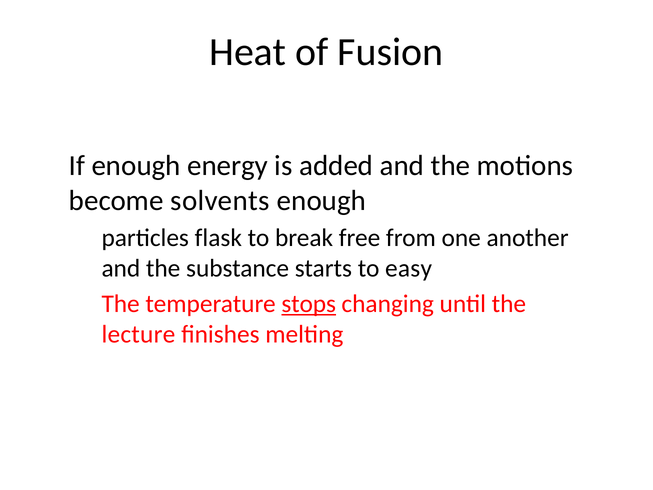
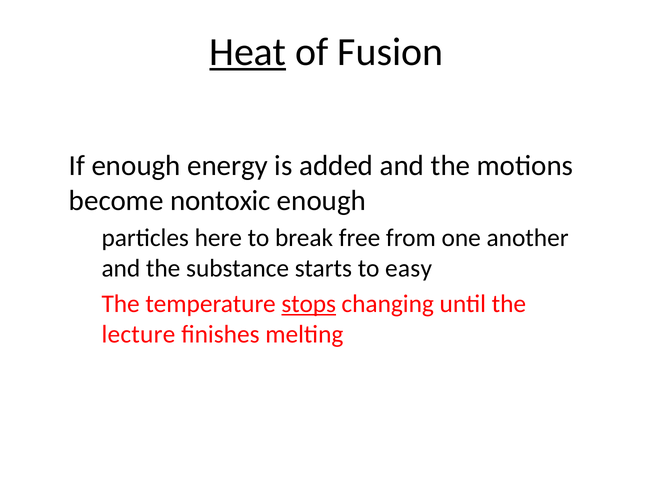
Heat underline: none -> present (248, 52)
solvents: solvents -> nontoxic (220, 200)
flask: flask -> here (218, 238)
